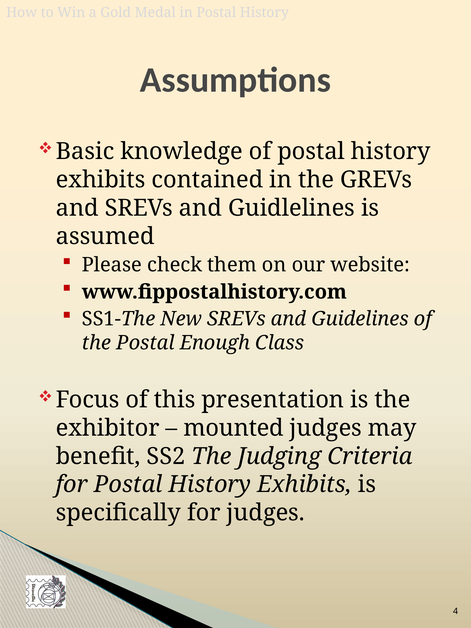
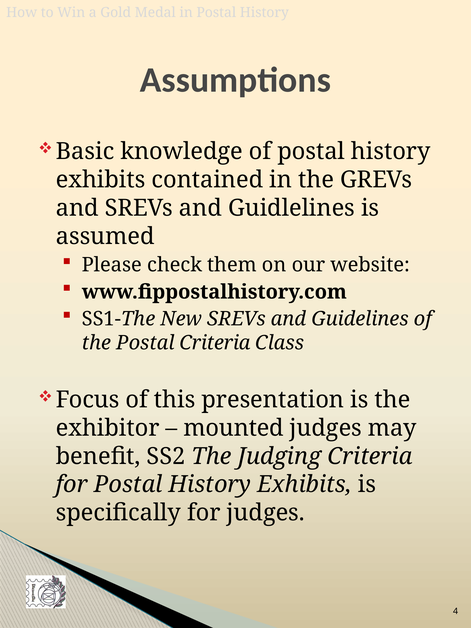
Postal Enough: Enough -> Criteria (215, 343)
